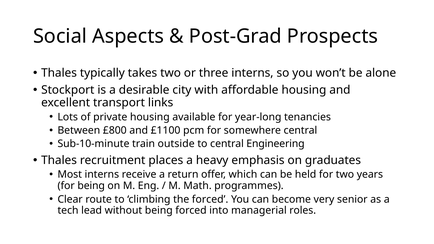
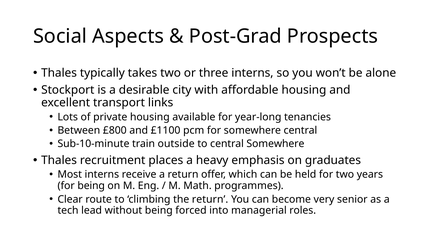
central Engineering: Engineering -> Somewhere (275, 144)
the forced: forced -> return (210, 199)
